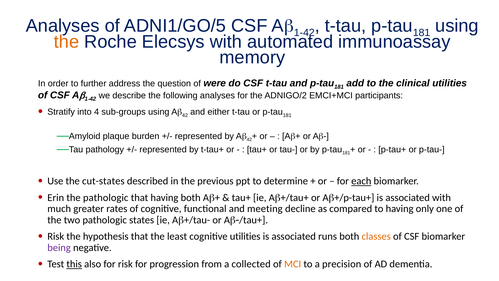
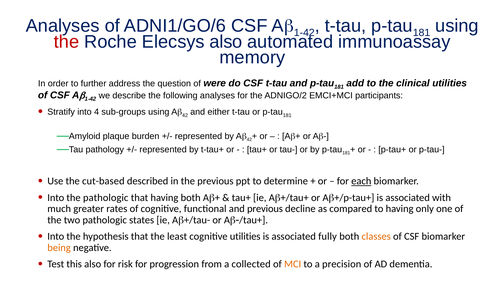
ADNI1/GO/5: ADNI1/GO/5 -> ADNI1/GO/6 (175, 26)
the colour: orange -> red (67, 42)
Elecsys with: with -> also (226, 42)
cut-states: cut-states -> cut-based (103, 181)
Erin: Erin -> Into (56, 197)
and meeting: meeting -> previous (265, 209)
Risk: Risk -> Into (56, 236)
runs: runs -> fully (328, 236)
being colour: purple -> orange (59, 248)
this underline: present -> none (74, 264)
